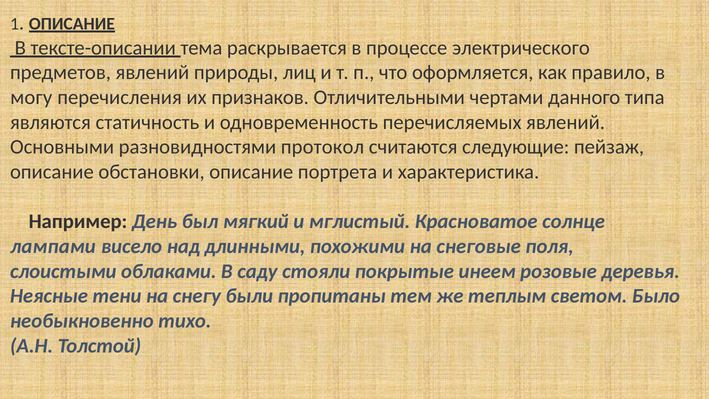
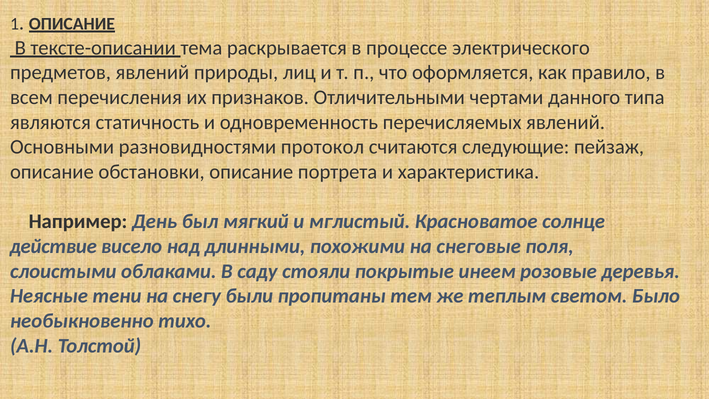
могу: могу -> всем (31, 97)
лампами: лампами -> действие (53, 246)
